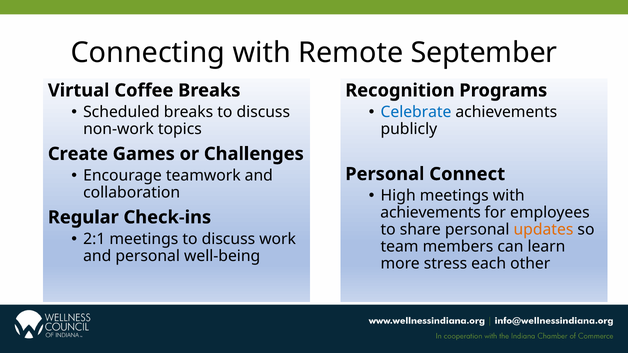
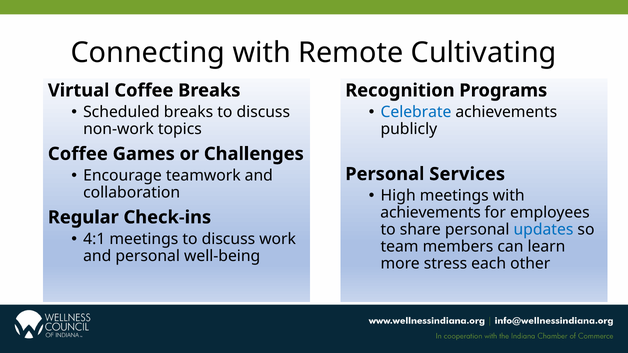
September: September -> Cultivating (484, 53)
Create: Create -> Coffee (78, 154)
Connect: Connect -> Services (467, 174)
updates colour: orange -> blue (543, 230)
2:1: 2:1 -> 4:1 (94, 239)
